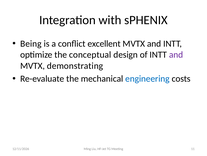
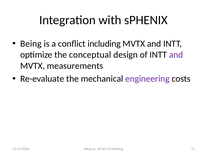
excellent: excellent -> including (104, 43)
demonstrating: demonstrating -> measurements (75, 66)
engineering colour: blue -> purple (147, 78)
